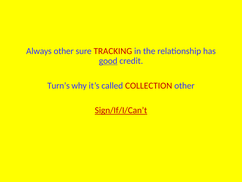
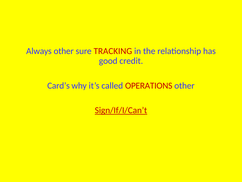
good underline: present -> none (108, 61)
Turn’s: Turn’s -> Card’s (58, 85)
COLLECTION: COLLECTION -> OPERATIONS (149, 85)
